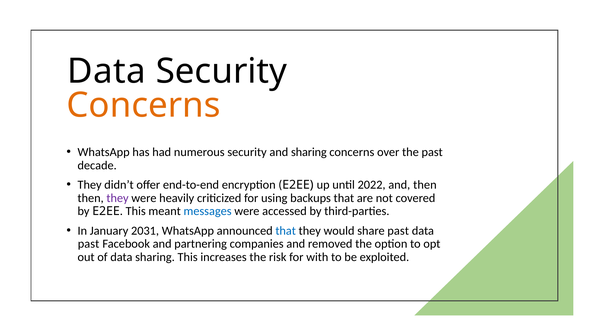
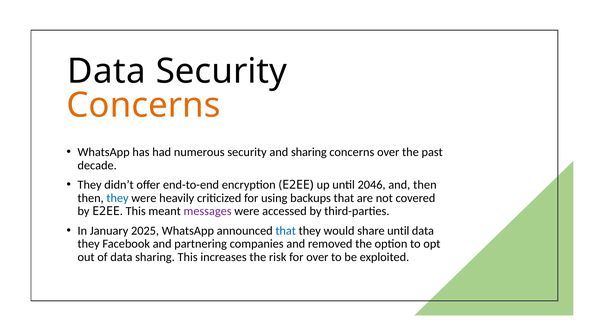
2022: 2022 -> 2046 (372, 185)
they colour: purple -> blue (118, 198)
messages colour: blue -> purple (208, 211)
2031: 2031 -> 2025 (145, 231)
share past: past -> until (398, 231)
past: past -> they (89, 244)
for with: with -> over (317, 257)
